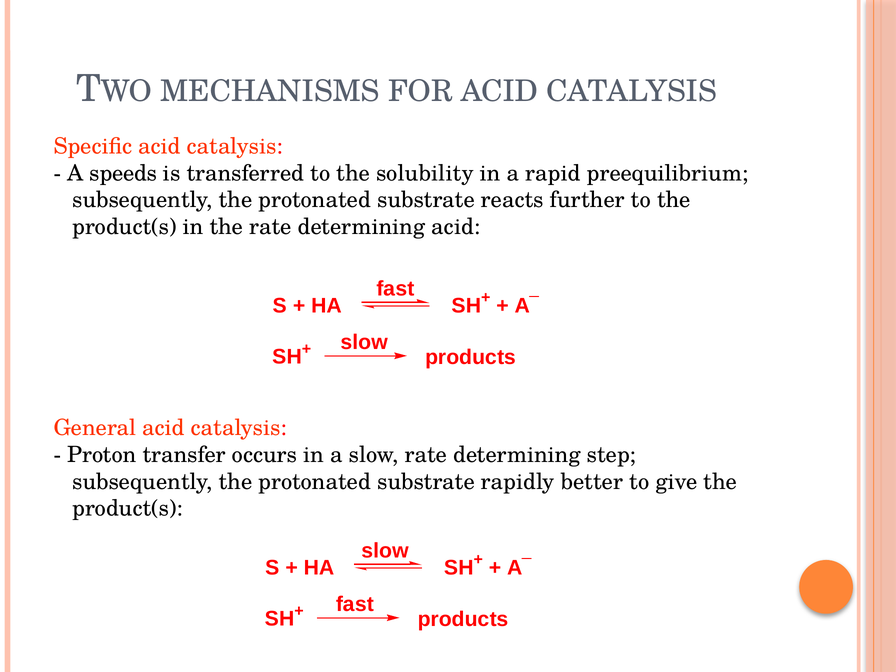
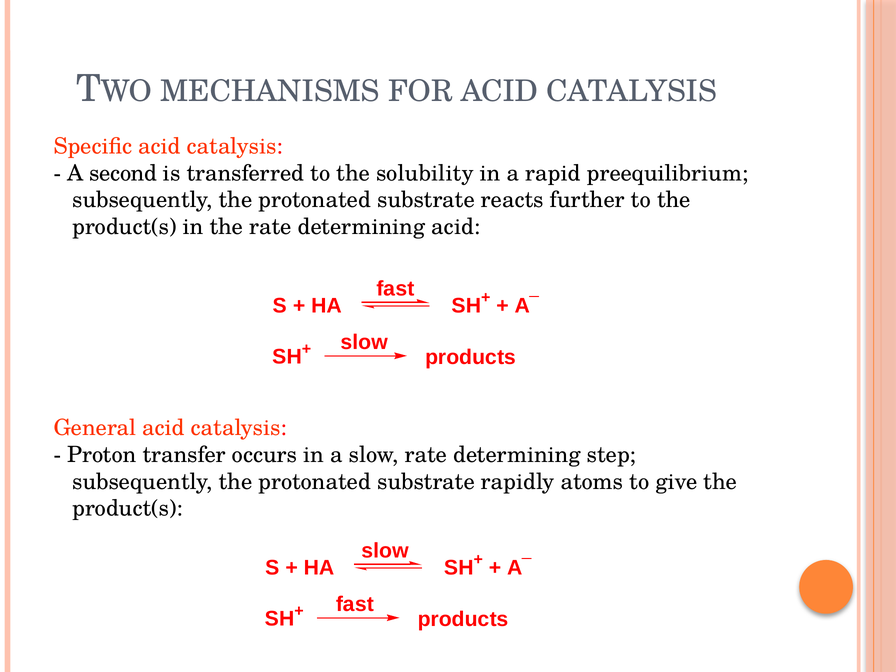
speeds: speeds -> second (123, 173)
better: better -> atoms (592, 482)
